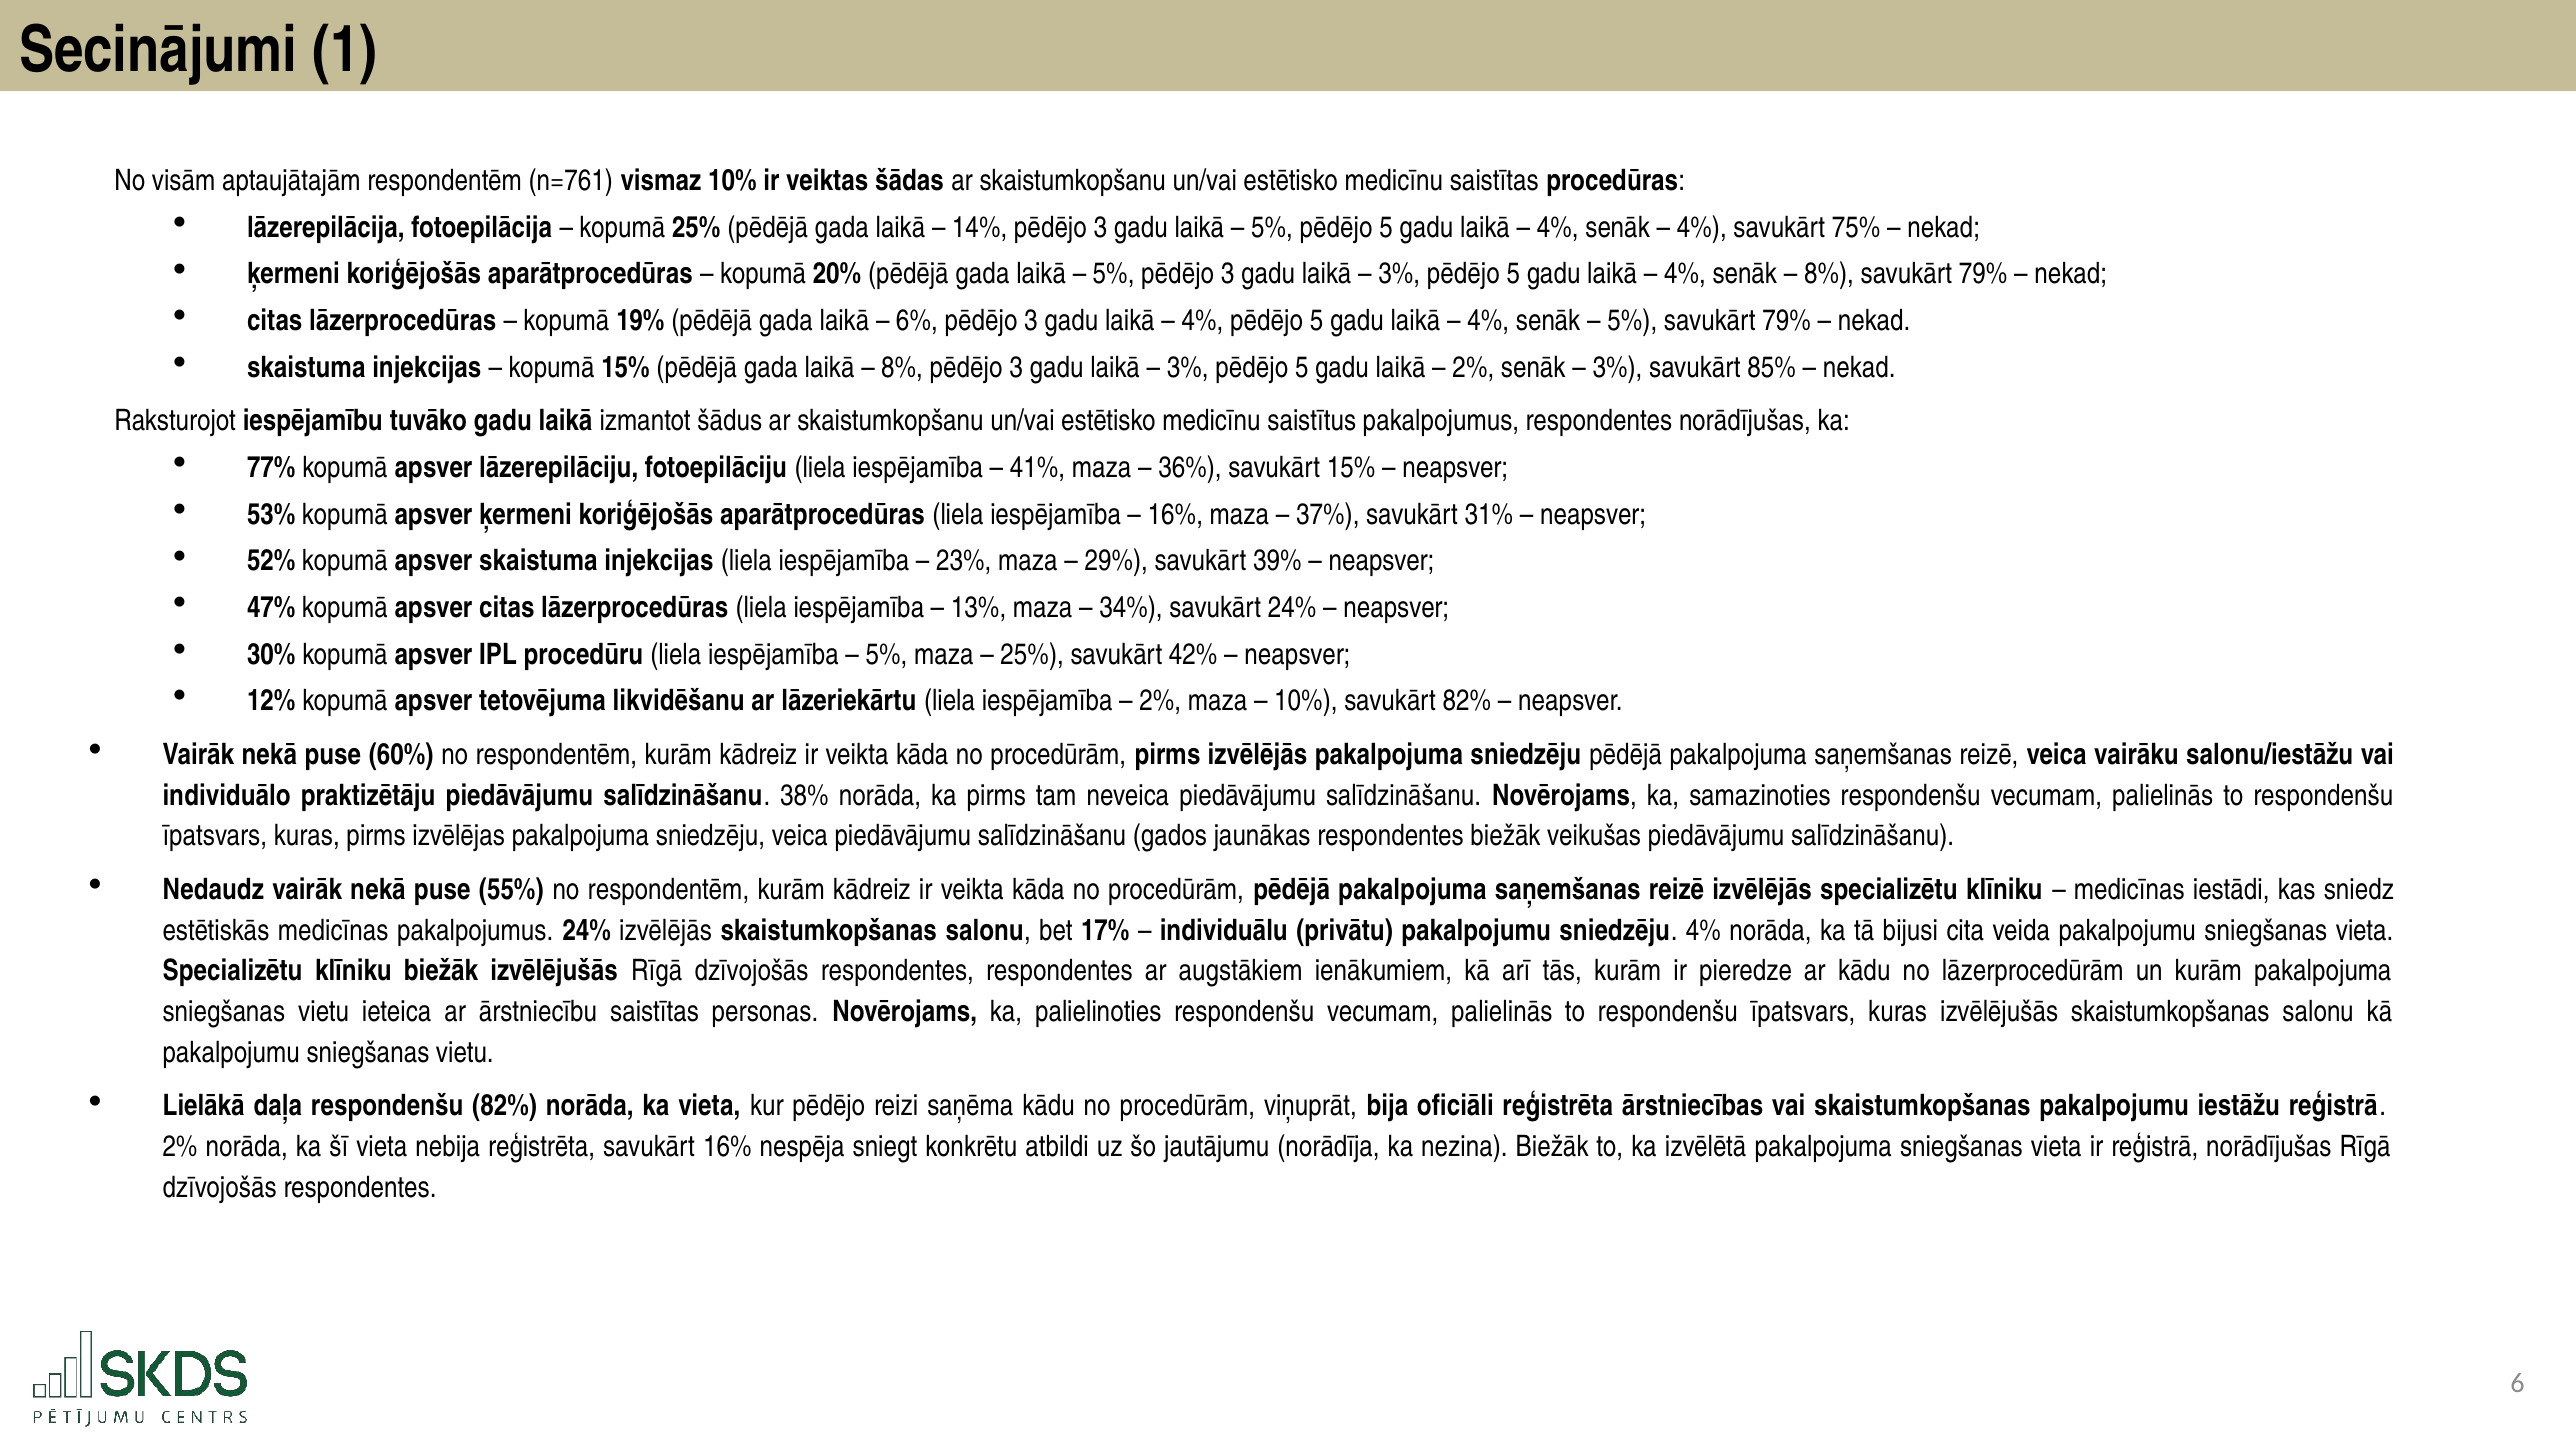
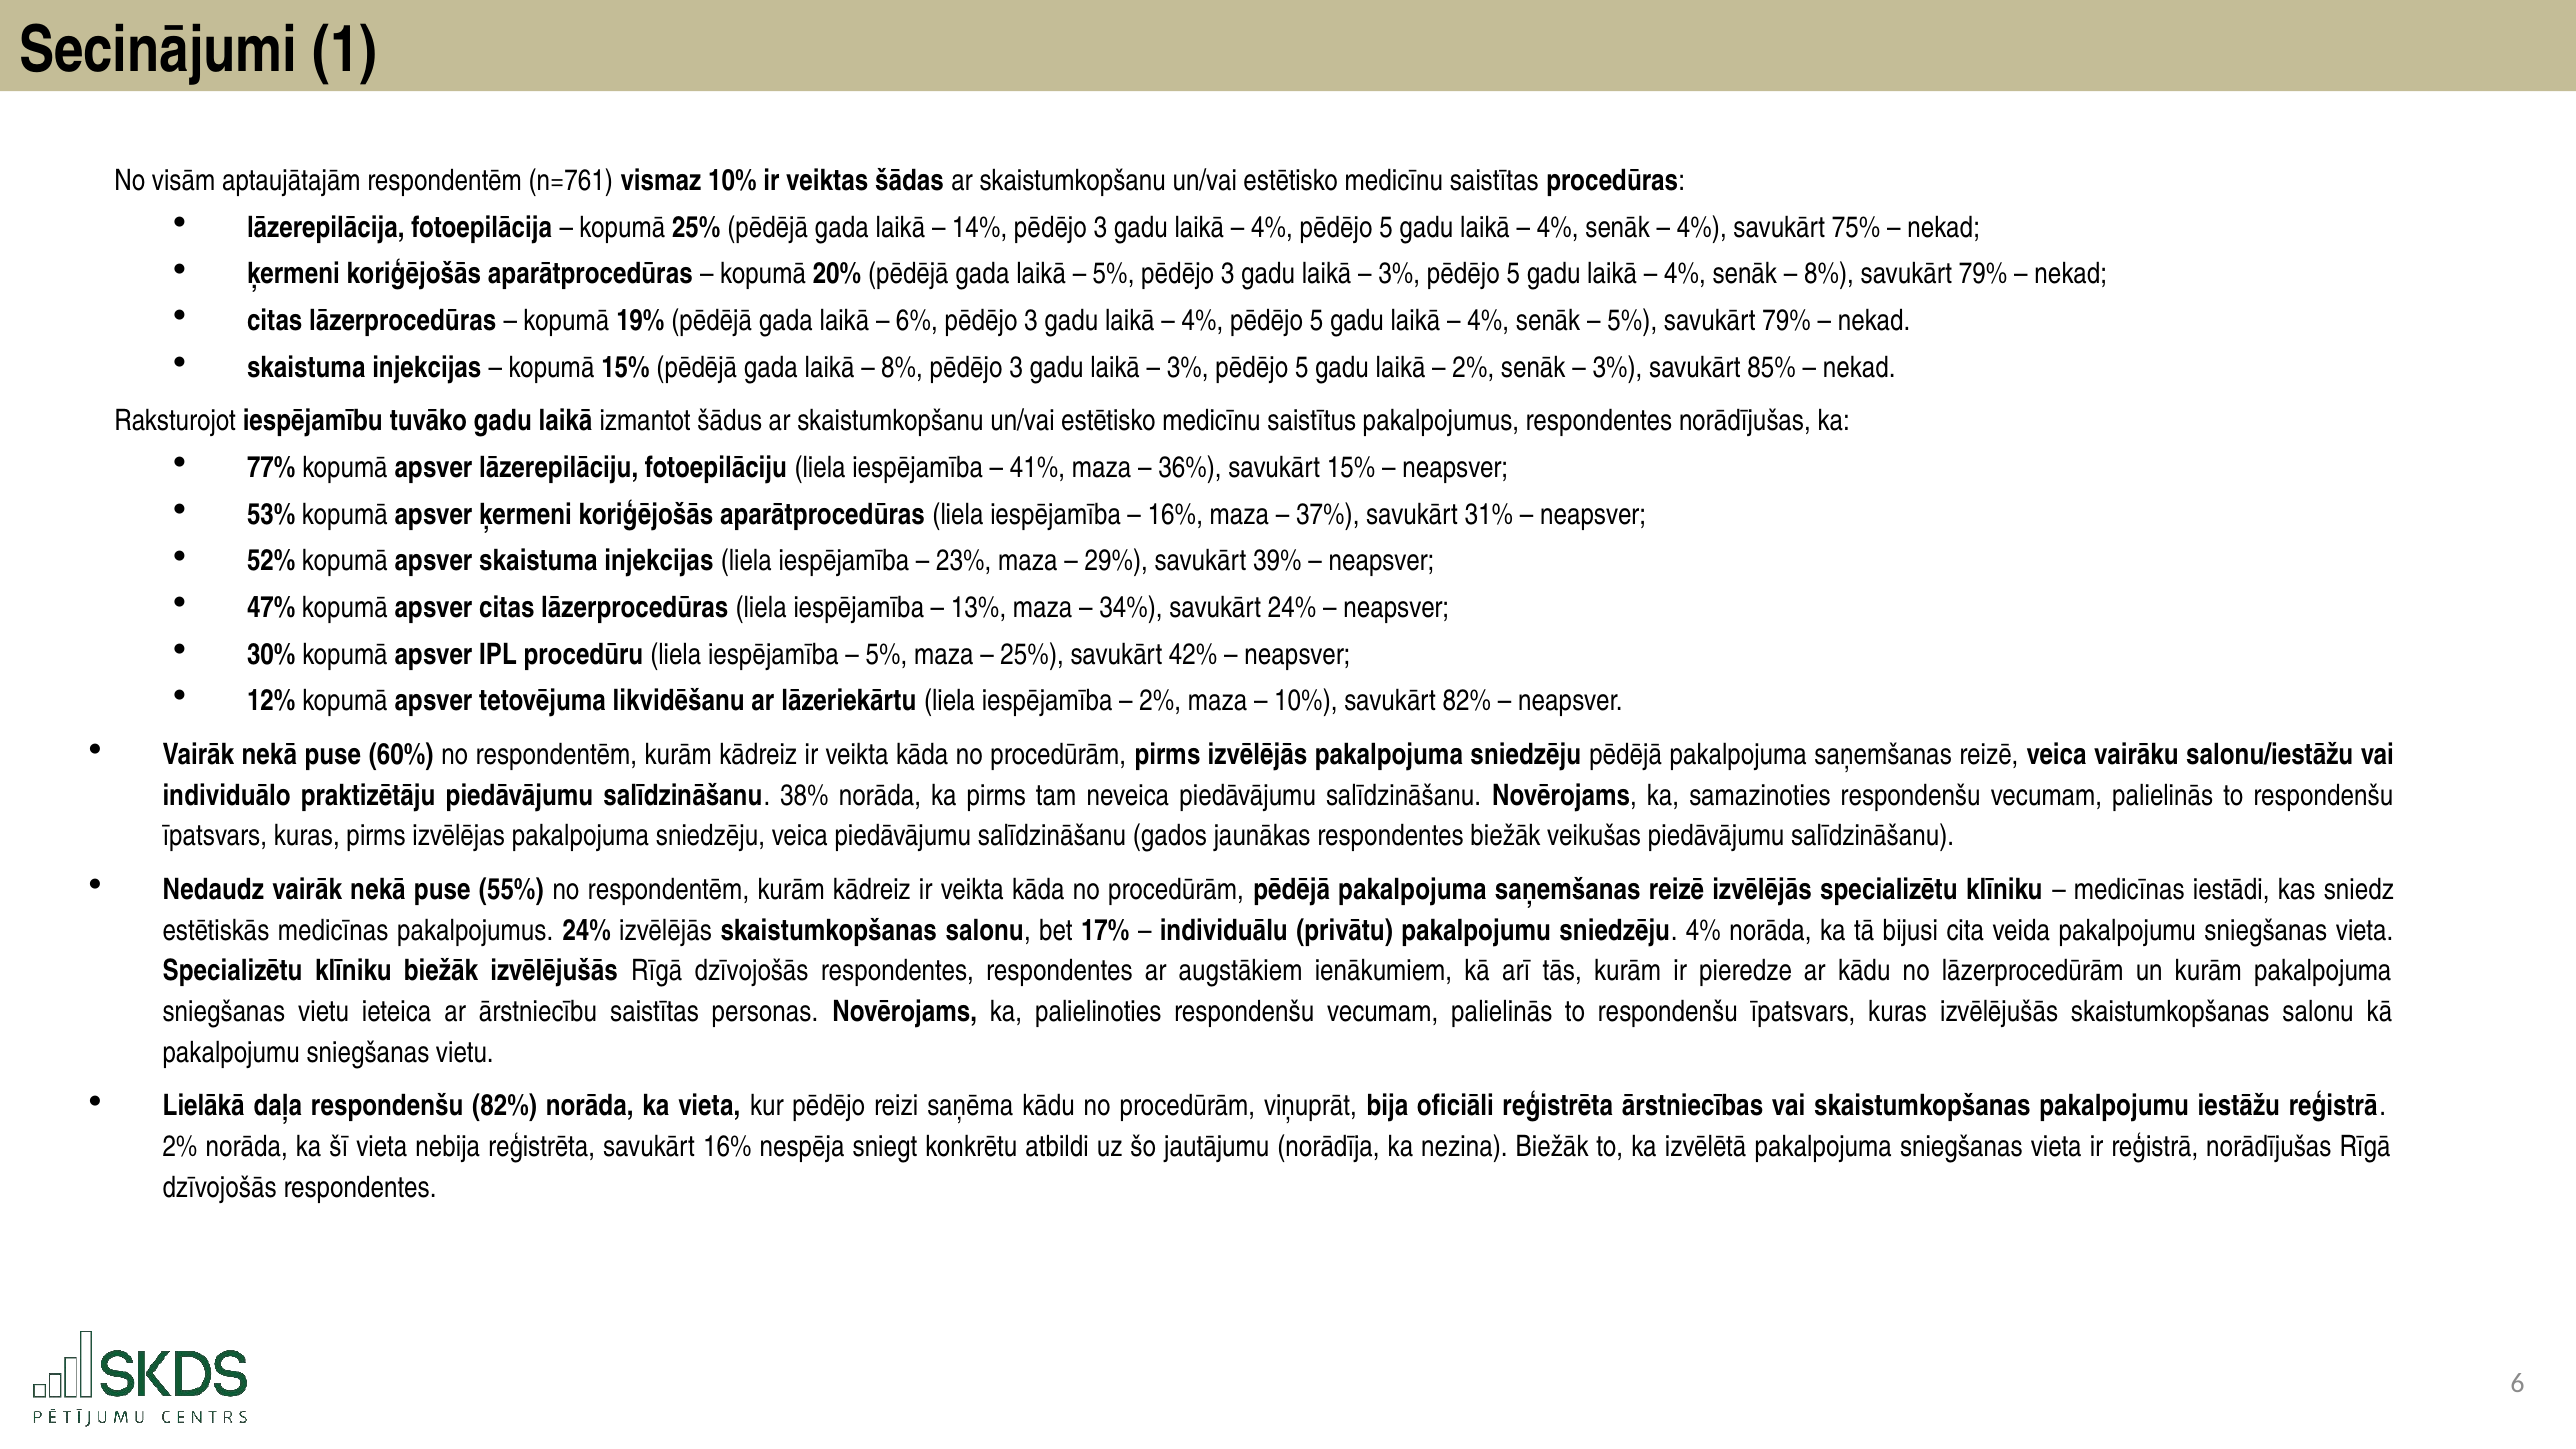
5%: 5% -> 4% (1272, 228)
